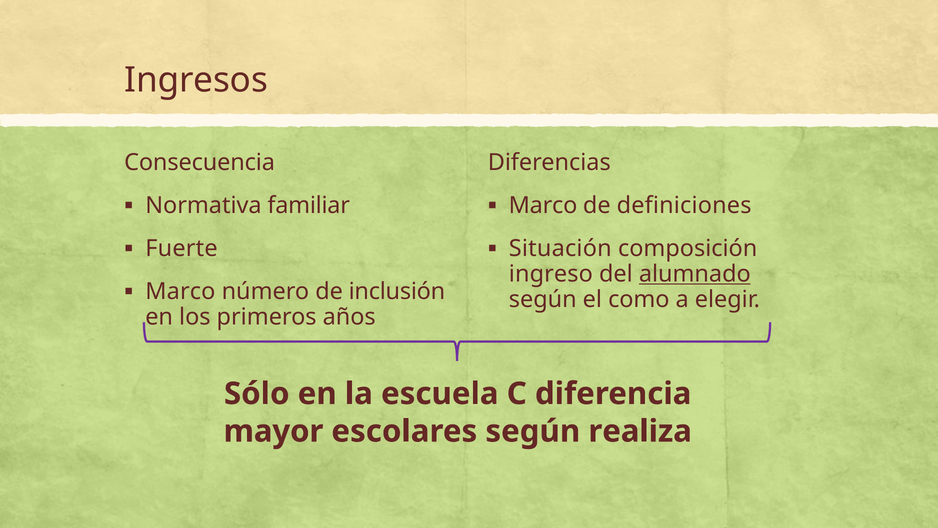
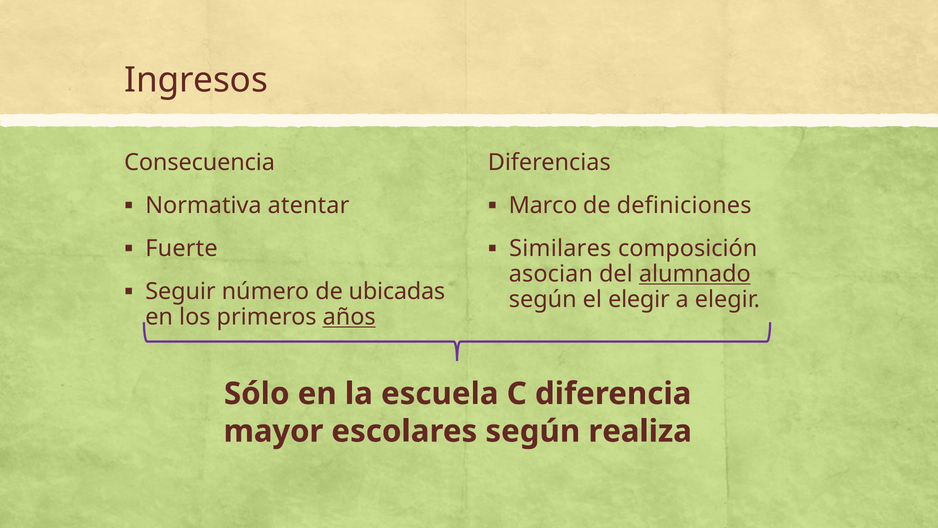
familiar: familiar -> atentar (309, 206)
Situación: Situación -> Similares (560, 248)
ingreso: ingreso -> asocian (551, 274)
Marco: Marco -> Seguir (180, 291)
inclusión: inclusión -> ubicadas (397, 291)
el como: como -> elegir (639, 299)
años underline: none -> present (349, 317)
